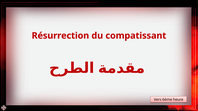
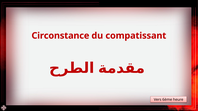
Résurrection: Résurrection -> Circonstance (60, 36)
